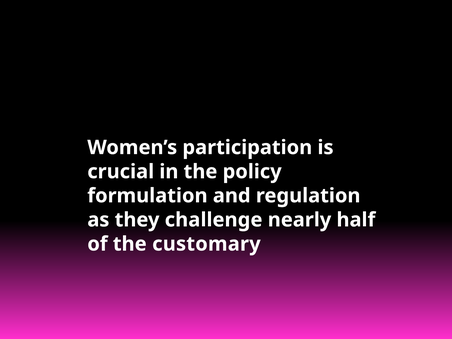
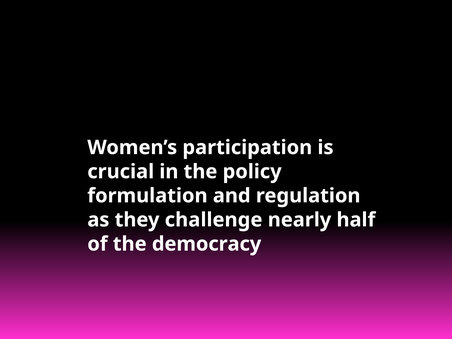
customary: customary -> democracy (207, 244)
